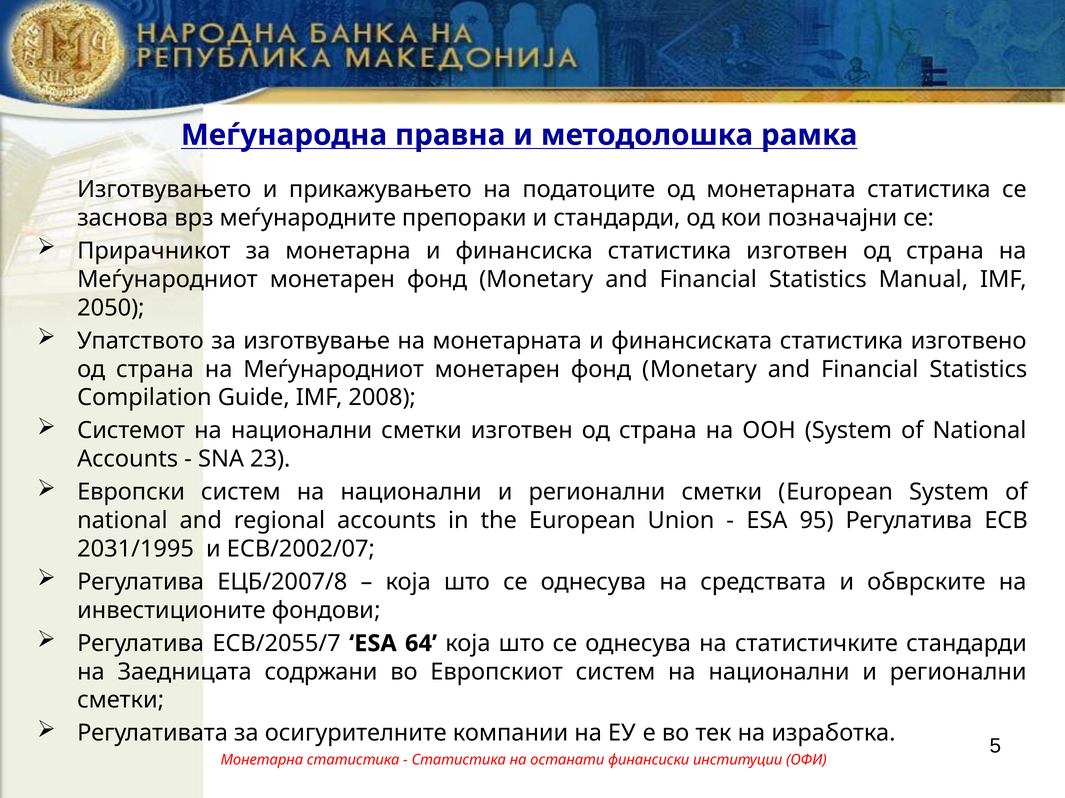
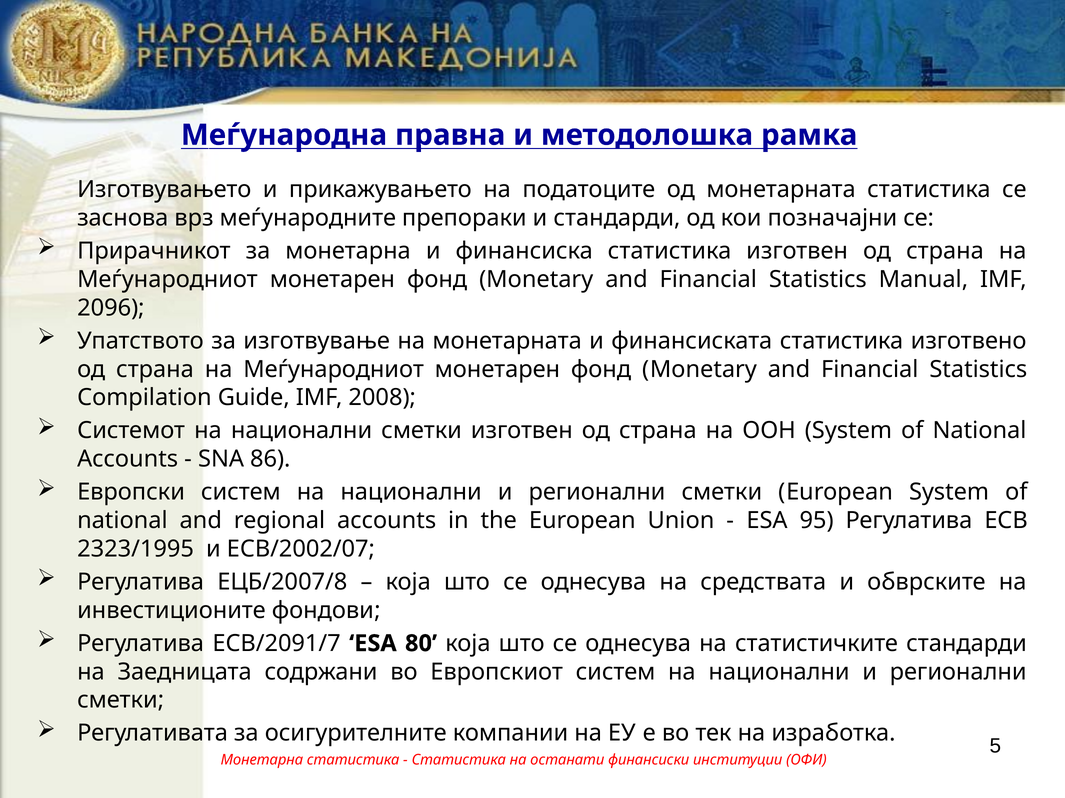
2050: 2050 -> 2096 (111, 308)
23: 23 -> 86 (270, 459)
2031/1995: 2031/1995 -> 2323/1995 (136, 549)
ECB/2055/7: ECB/2055/7 -> ECB/2091/7 (277, 644)
64: 64 -> 80 (421, 644)
